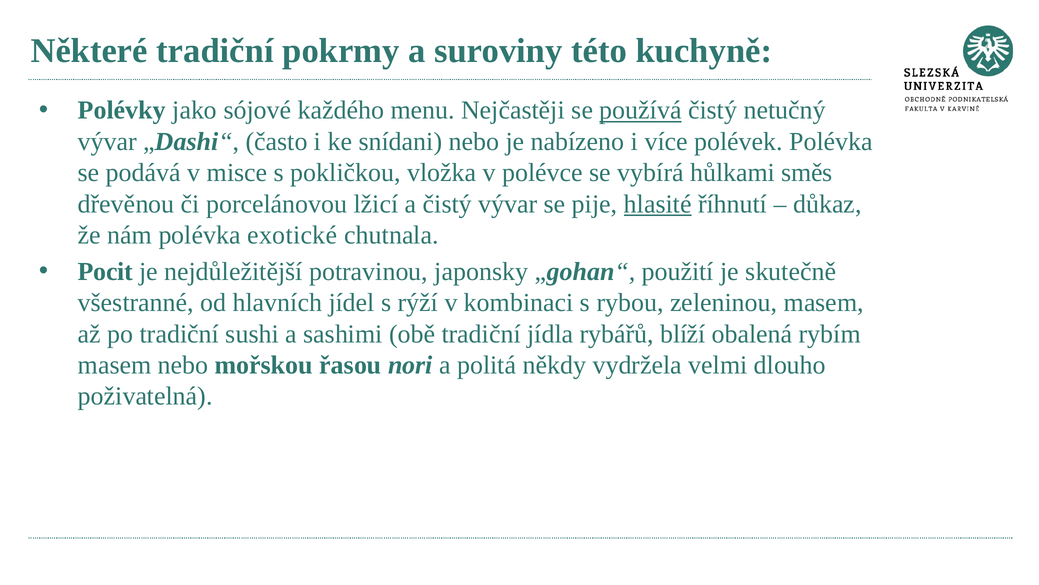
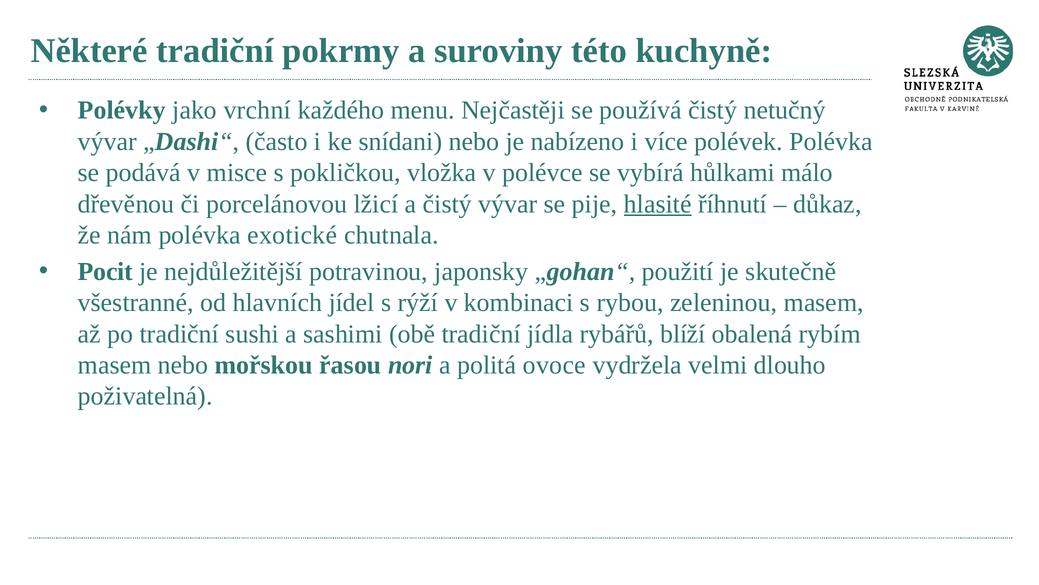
sójové: sójové -> vrchní (257, 110)
používá underline: present -> none (641, 110)
směs: směs -> málo (807, 173)
někdy: někdy -> ovoce (554, 365)
